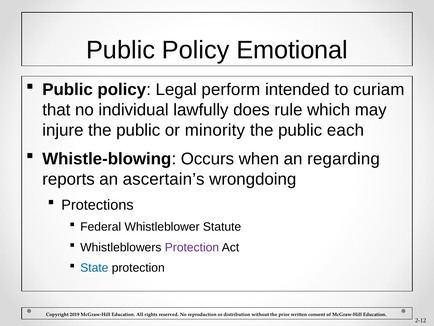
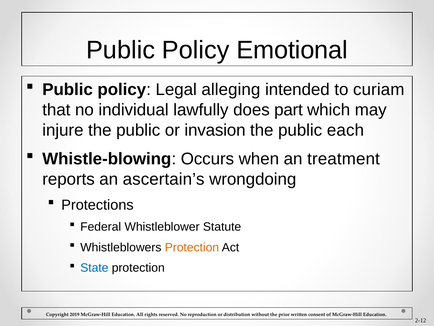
perform: perform -> alleging (231, 89)
rule: rule -> part (289, 110)
minority: minority -> invasion (215, 130)
regarding: regarding -> treatment (344, 159)
Protection colour: purple -> orange (192, 247)
